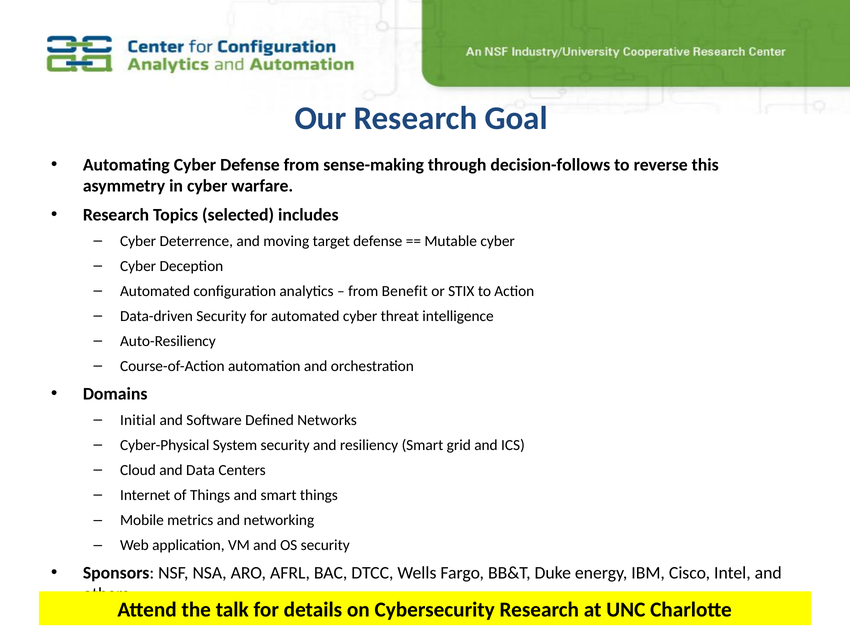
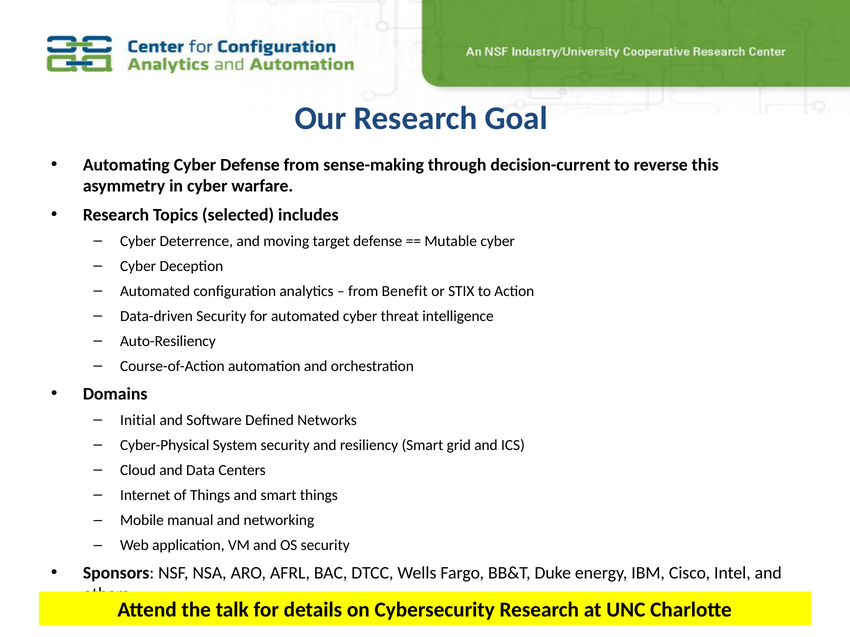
decision-follows: decision-follows -> decision-current (550, 165)
metrics: metrics -> manual (190, 521)
